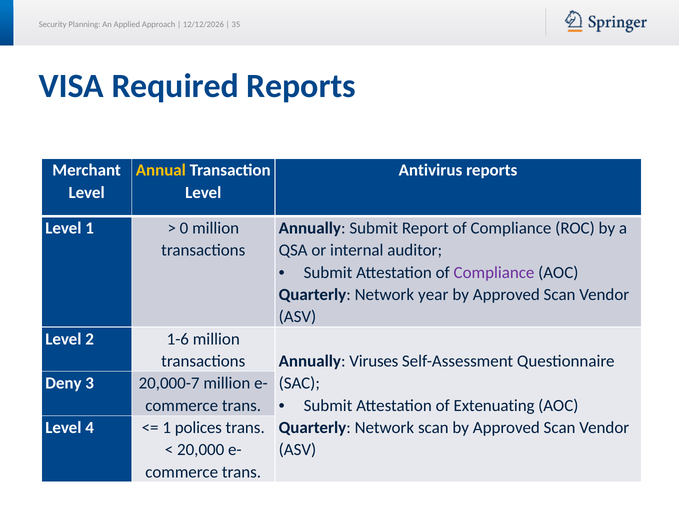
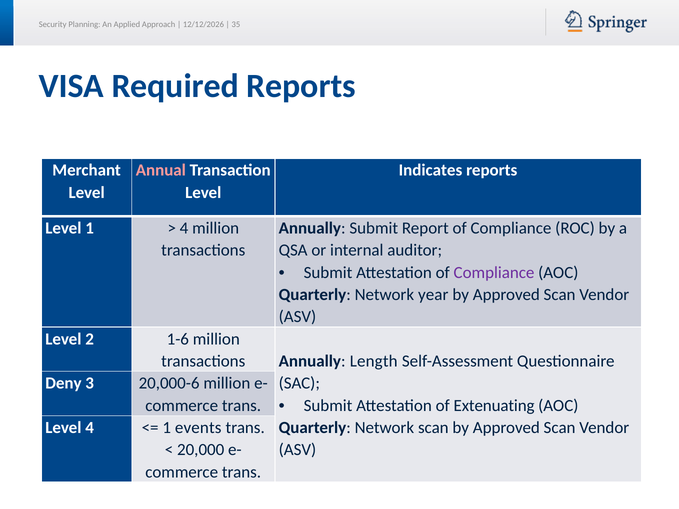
Annual colour: yellow -> pink (161, 170)
Antivirus: Antivirus -> Indicates (430, 170)
0: 0 -> 4 (184, 228)
Viruses: Viruses -> Length (374, 361)
20,000-7: 20,000-7 -> 20,000-6 (169, 384)
polices: polices -> events (198, 428)
